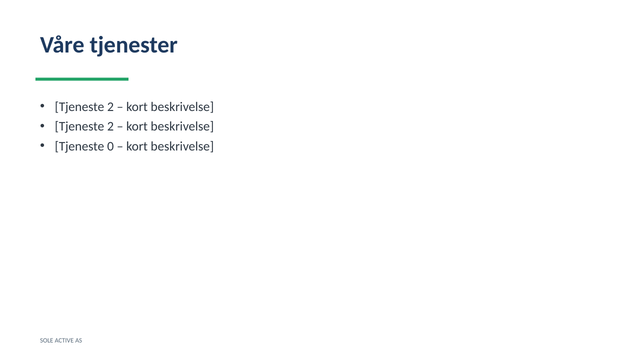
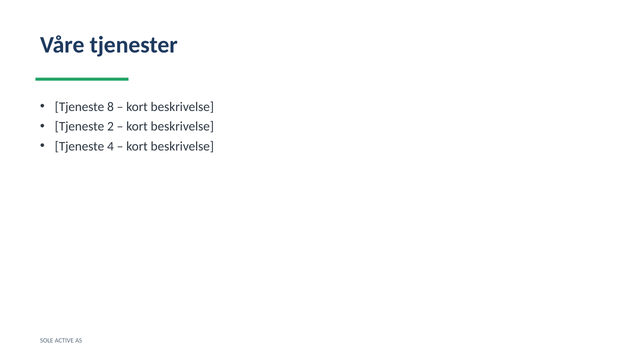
2: 2 -> 8 (110, 107)
0: 0 -> 4 (110, 146)
